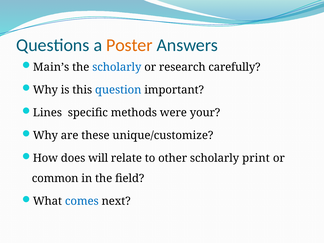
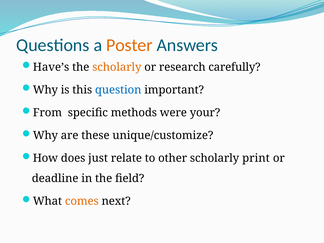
Main’s: Main’s -> Have’s (51, 67)
scholarly colour: blue -> orange (117, 67)
Lines: Lines -> From (47, 113)
will: will -> just (98, 158)
common: common -> deadline (55, 179)
comes colour: blue -> orange (82, 201)
